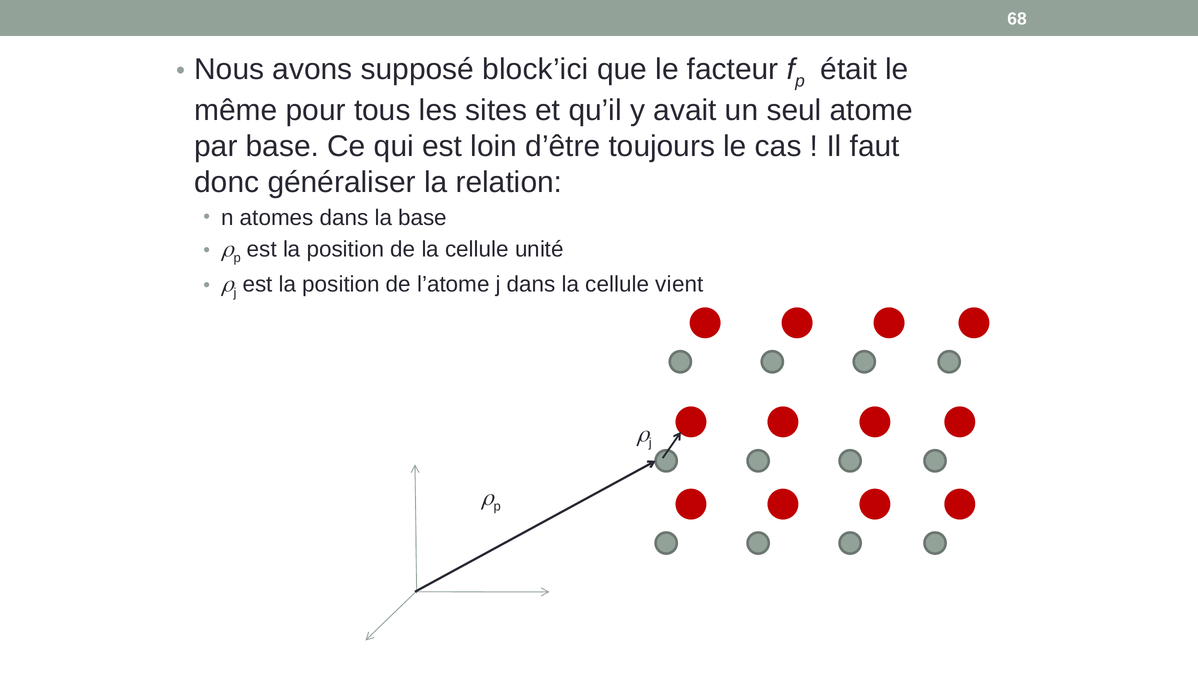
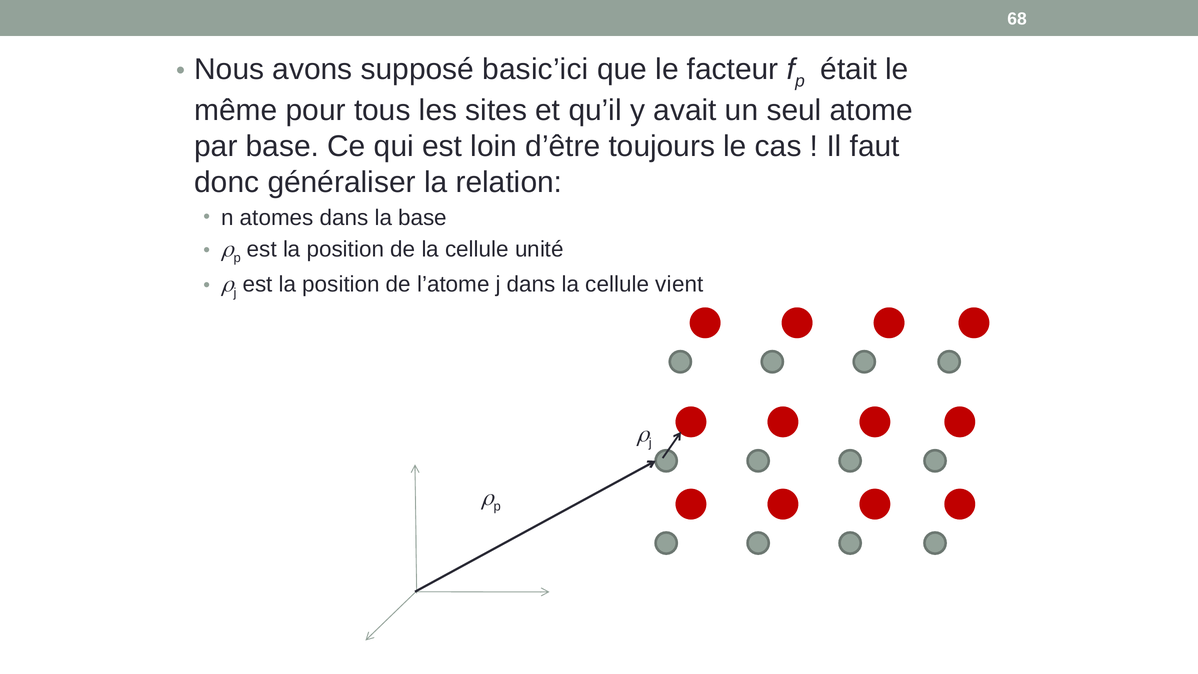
block’ici: block’ici -> basic’ici (535, 70)
